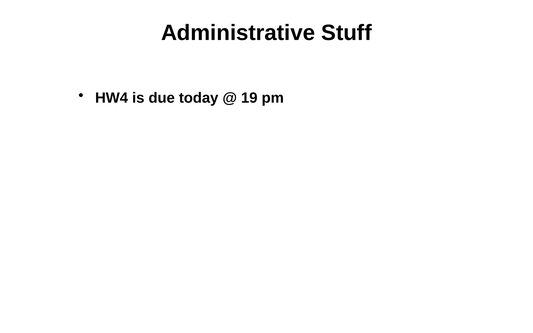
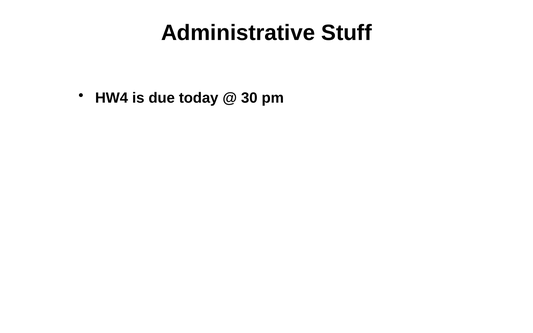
19: 19 -> 30 (249, 98)
